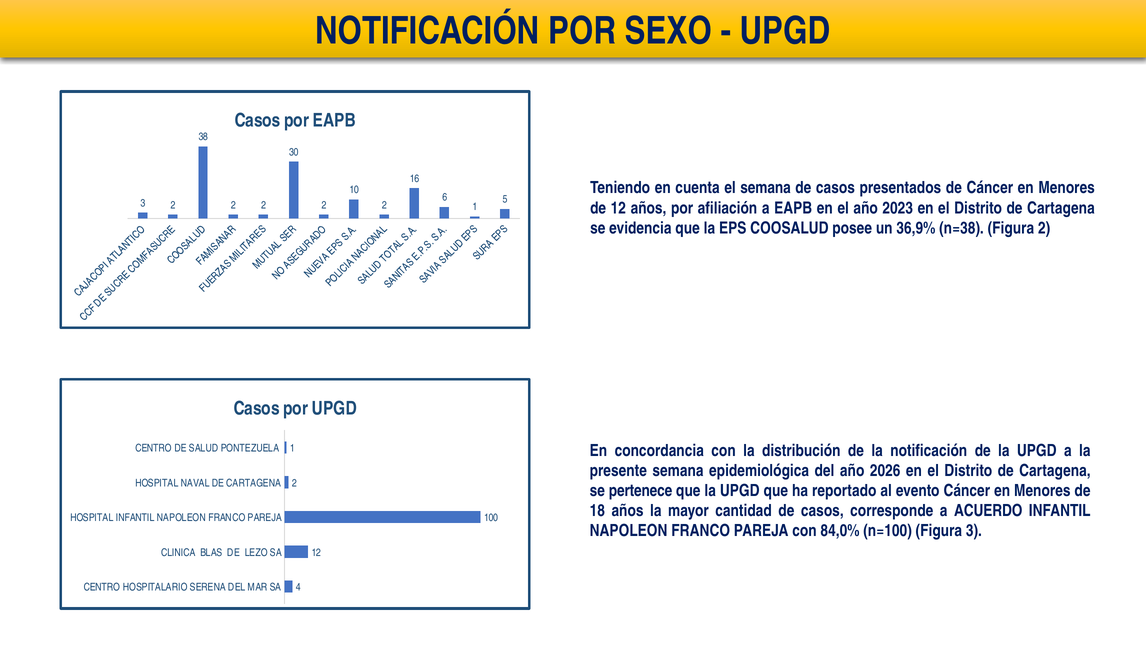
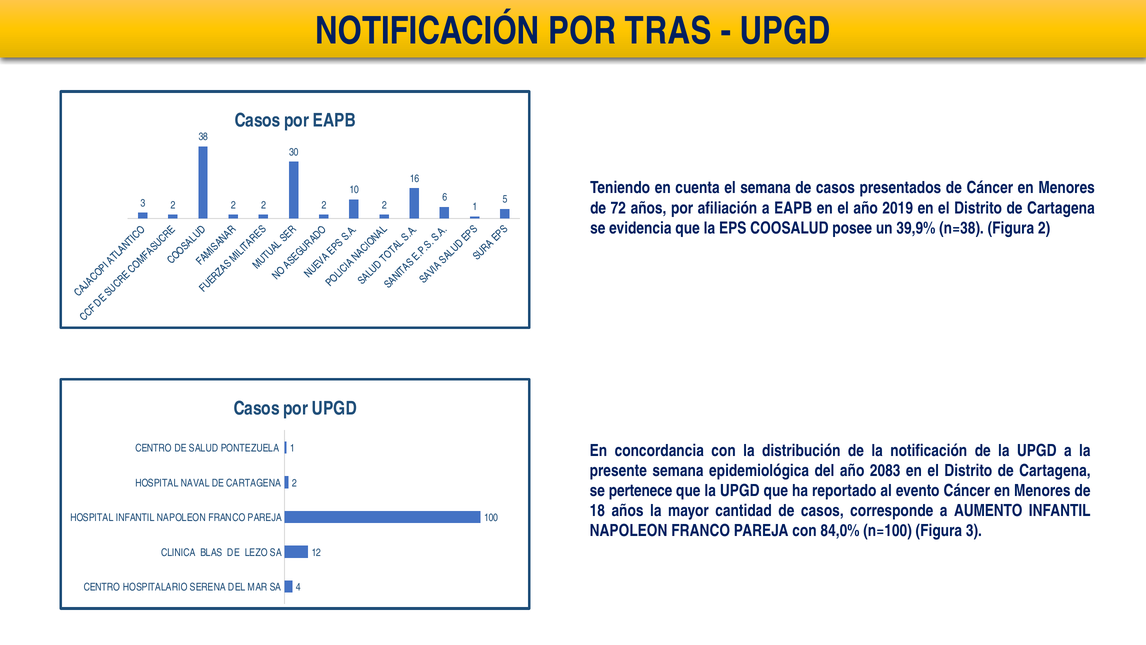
SEXO: SEXO -> TRAS (668, 31)
de 12: 12 -> 72 (618, 208)
2023: 2023 -> 2019 (898, 208)
36,9%: 36,9% -> 39,9% (916, 228)
2026: 2026 -> 2083 (885, 470)
ACUERDO: ACUERDO -> AUMENTO (988, 511)
